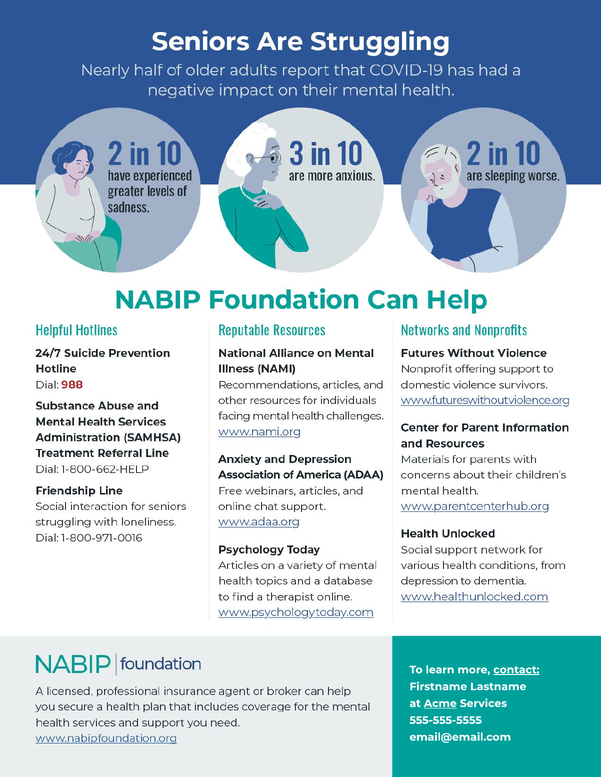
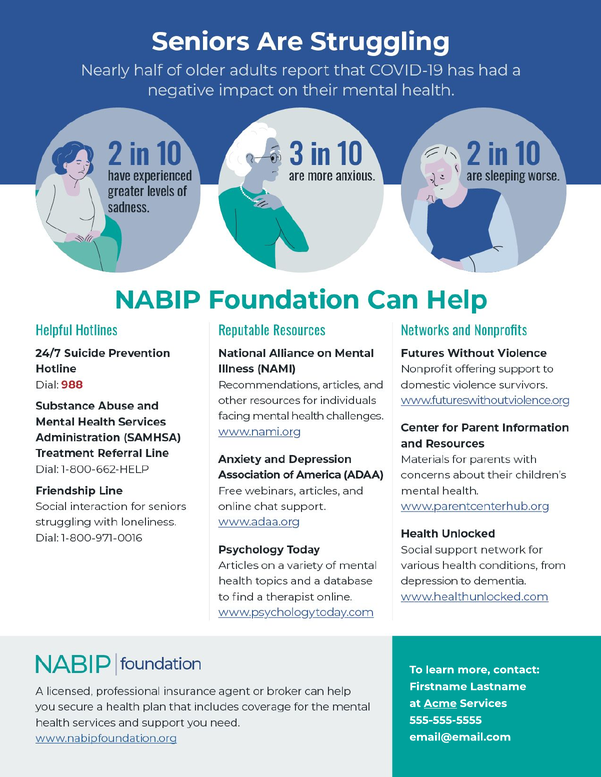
contact underline: present -> none (516, 670)
